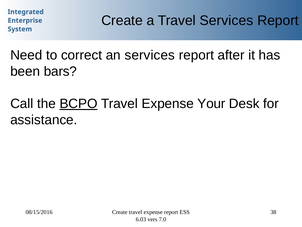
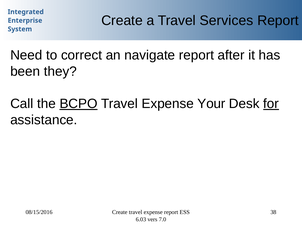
an services: services -> navigate (150, 55)
bars: bars -> they (60, 71)
for underline: none -> present (271, 103)
